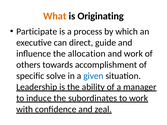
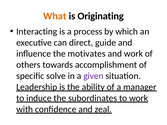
Participate: Participate -> Interacting (37, 32)
allocation: allocation -> motivates (87, 54)
given colour: blue -> purple (93, 76)
